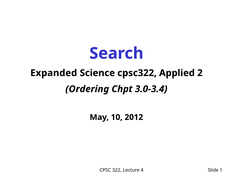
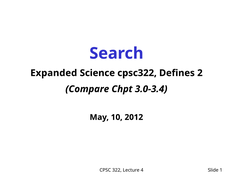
Applied: Applied -> Defines (177, 73)
Ordering: Ordering -> Compare (87, 89)
